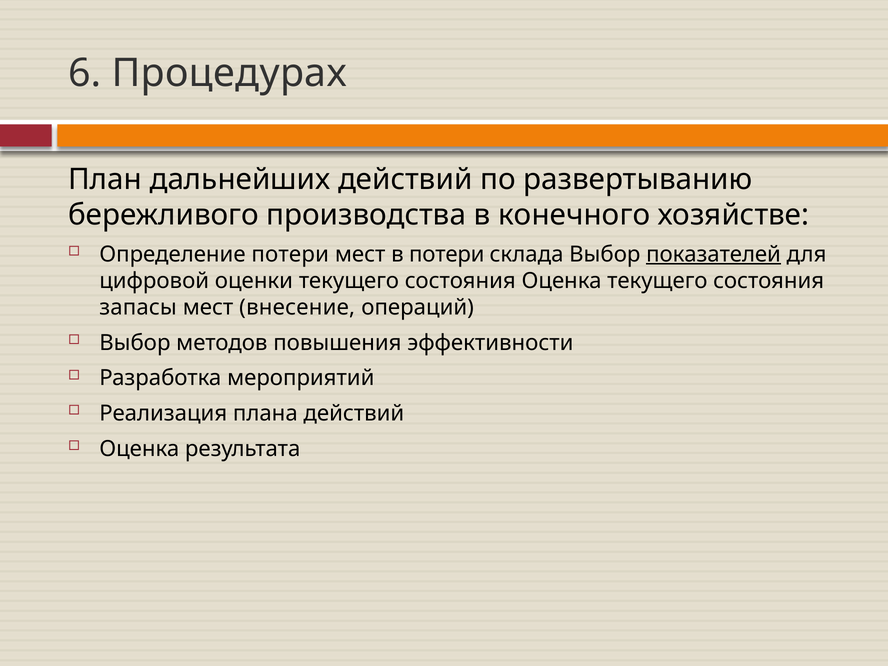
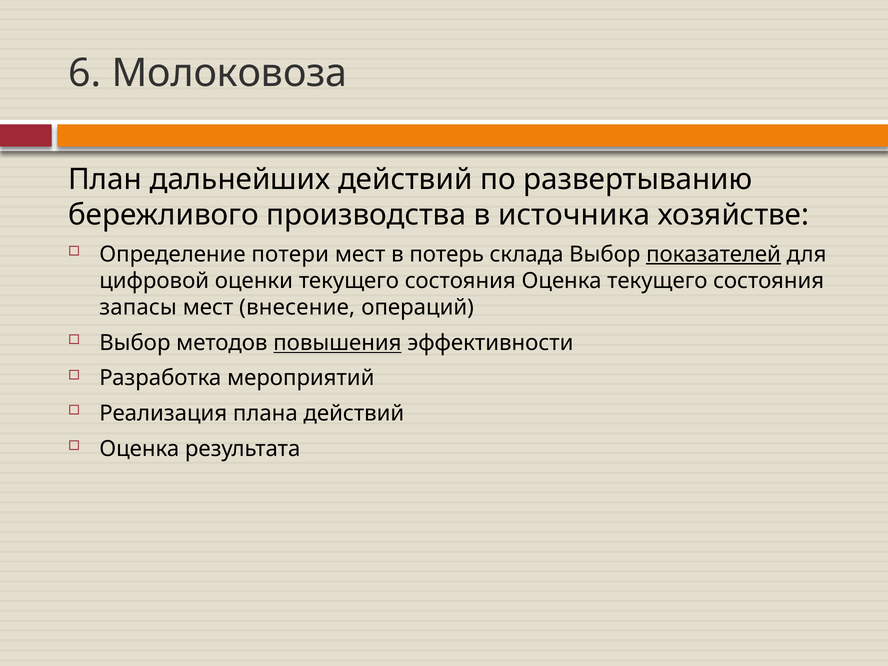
Процедурах: Процедурах -> Молоковоза (229, 73)
конечного: конечного -> источника (574, 215)
в потери: потери -> потерь (447, 254)
повышения underline: none -> present (337, 343)
